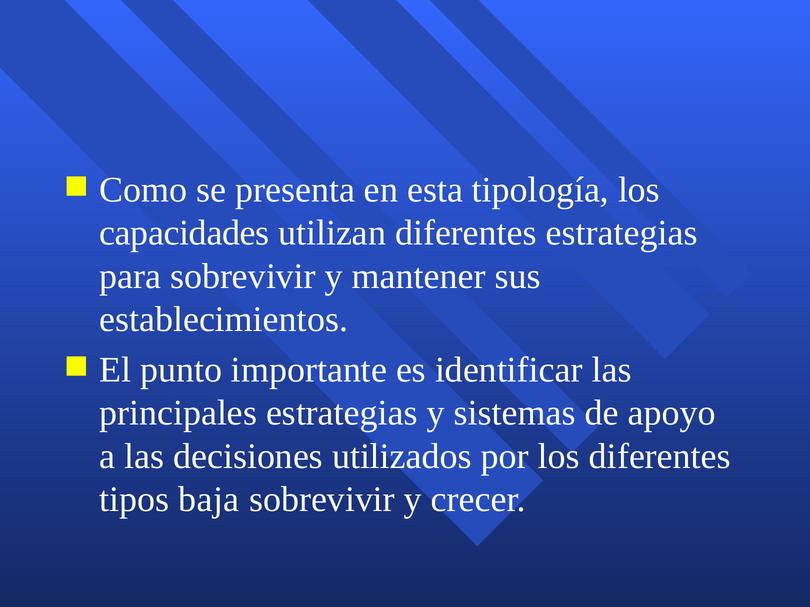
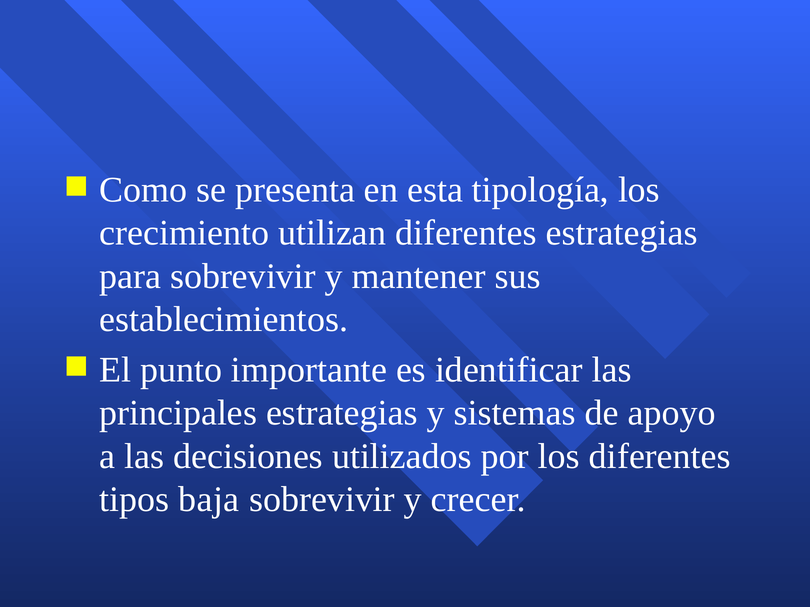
capacidades: capacidades -> crecimiento (184, 233)
